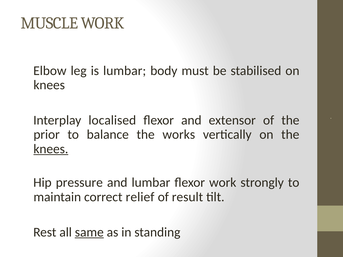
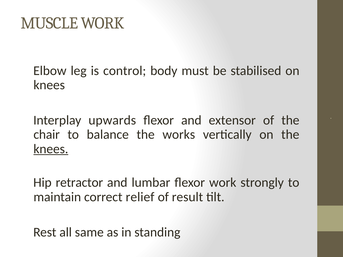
is lumbar: lumbar -> control (125, 71)
localised: localised -> upwards (112, 120)
prior: prior -> chair (47, 135)
pressure: pressure -> retractor (79, 183)
same underline: present -> none (89, 232)
